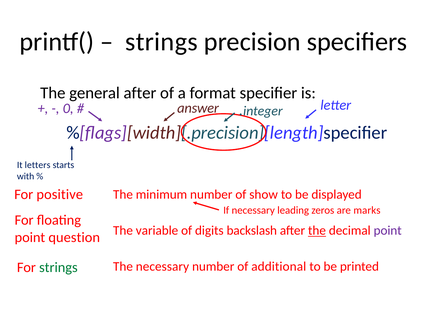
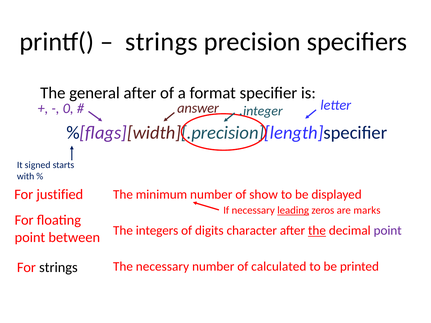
letters: letters -> signed (38, 165)
positive: positive -> justified (60, 195)
leading underline: none -> present (293, 210)
question: question -> between (74, 238)
variable: variable -> integers (157, 231)
backslash: backslash -> character (252, 231)
strings colour: green -> black (58, 268)
additional: additional -> calculated (279, 267)
